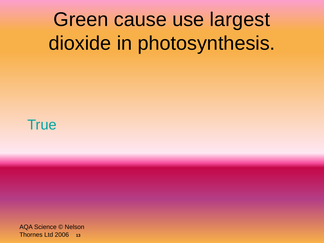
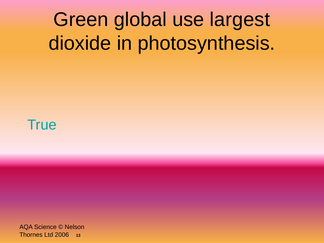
cause: cause -> global (140, 19)
